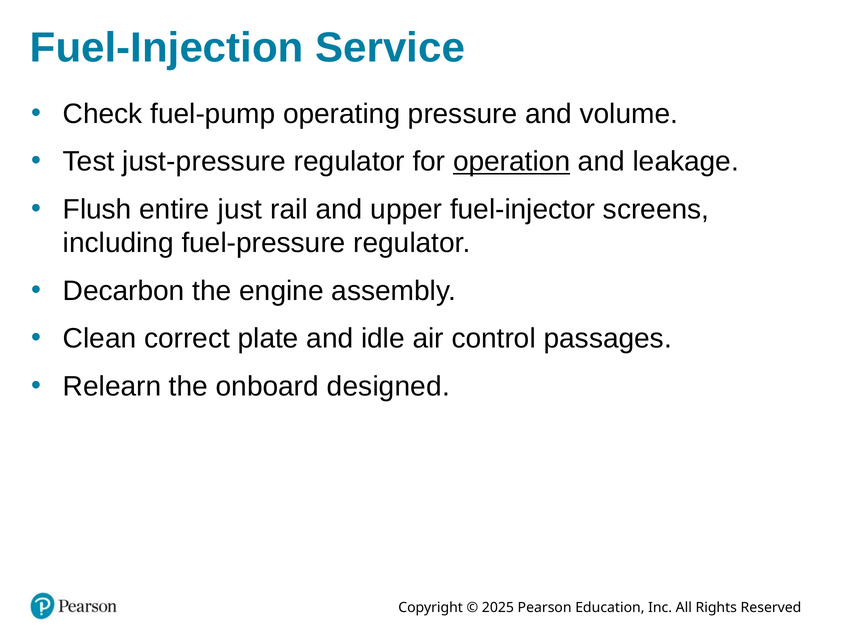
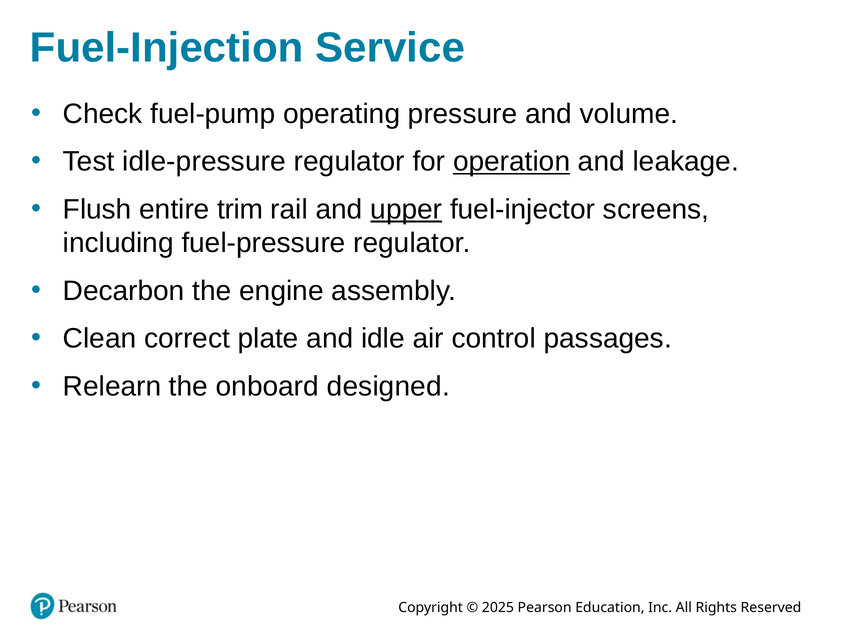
just-pressure: just-pressure -> idle-pressure (204, 162)
just: just -> trim (240, 209)
upper underline: none -> present (406, 209)
